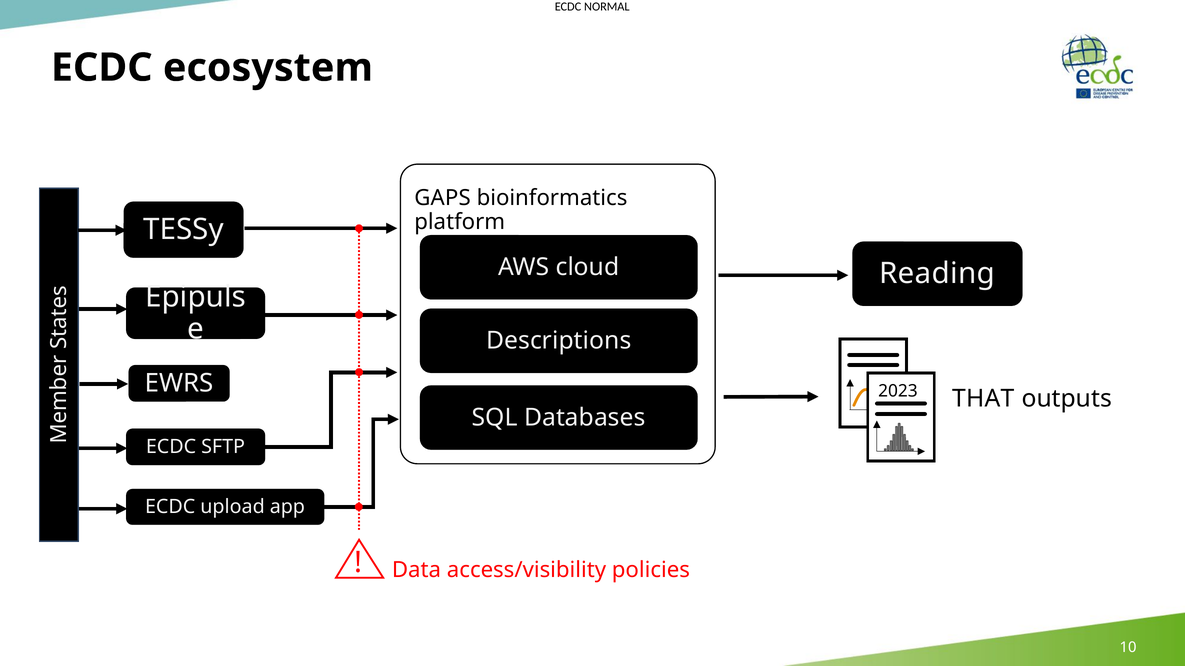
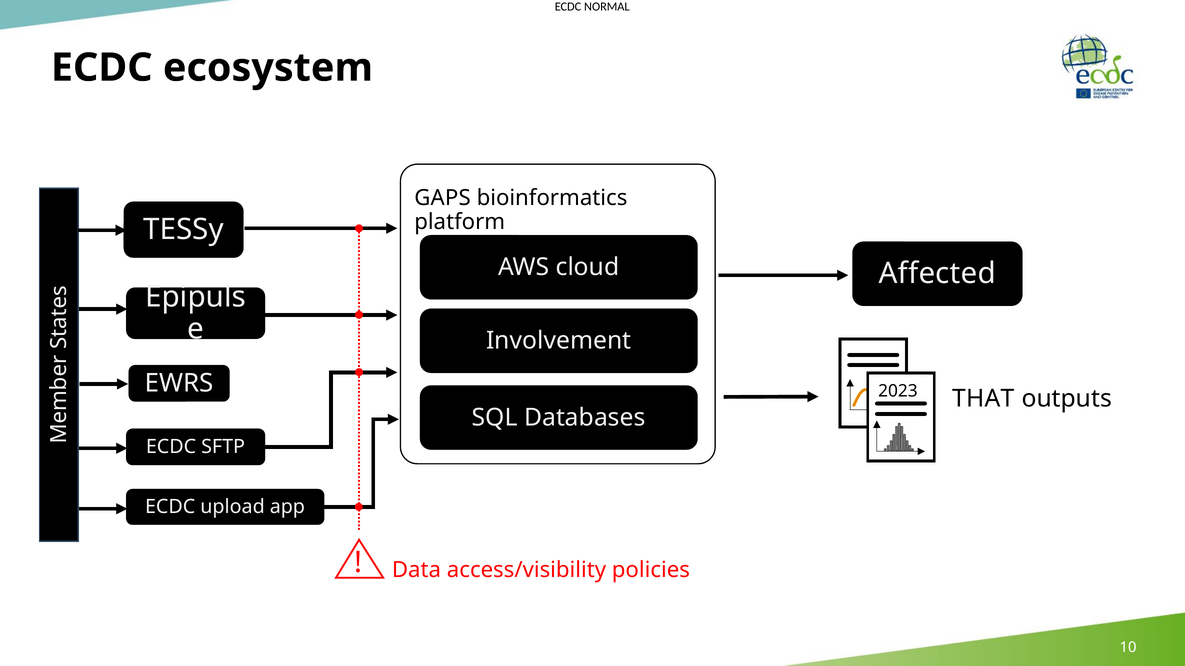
Reading: Reading -> Affected (937, 274)
Descriptions: Descriptions -> Involvement (559, 341)
